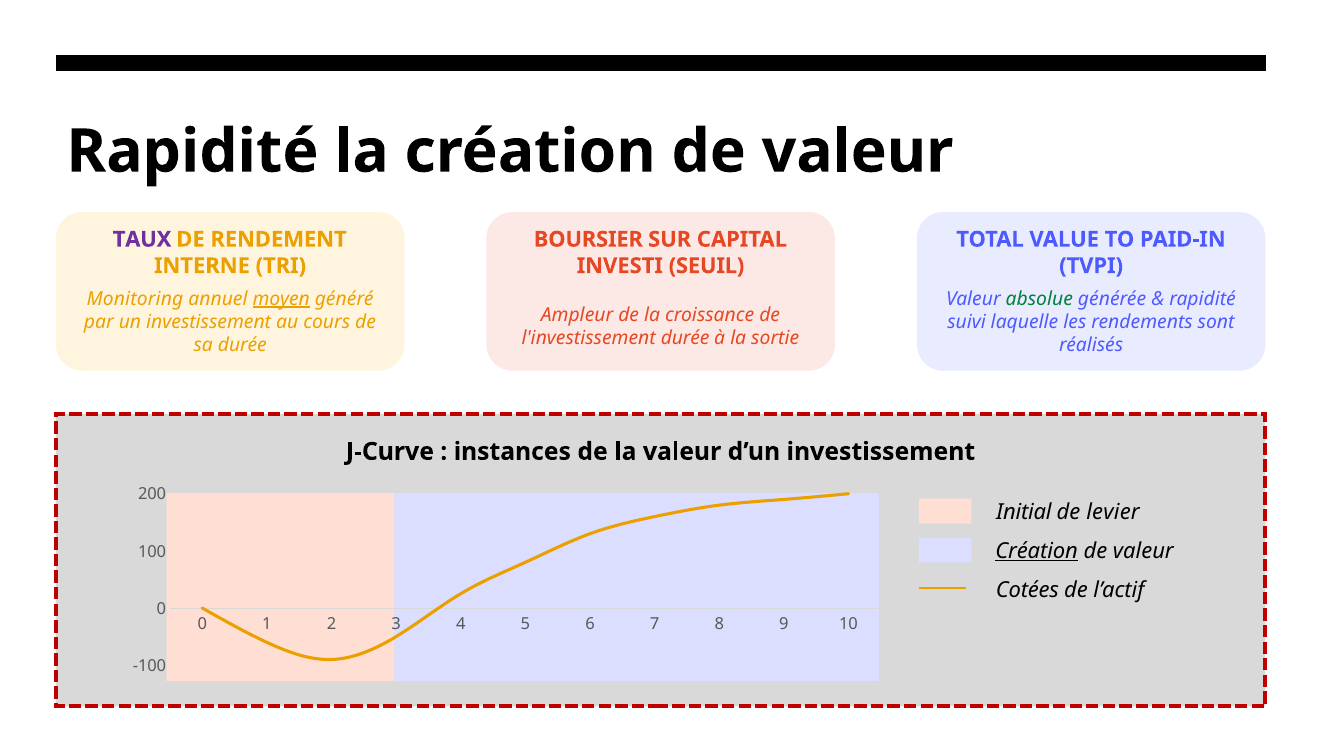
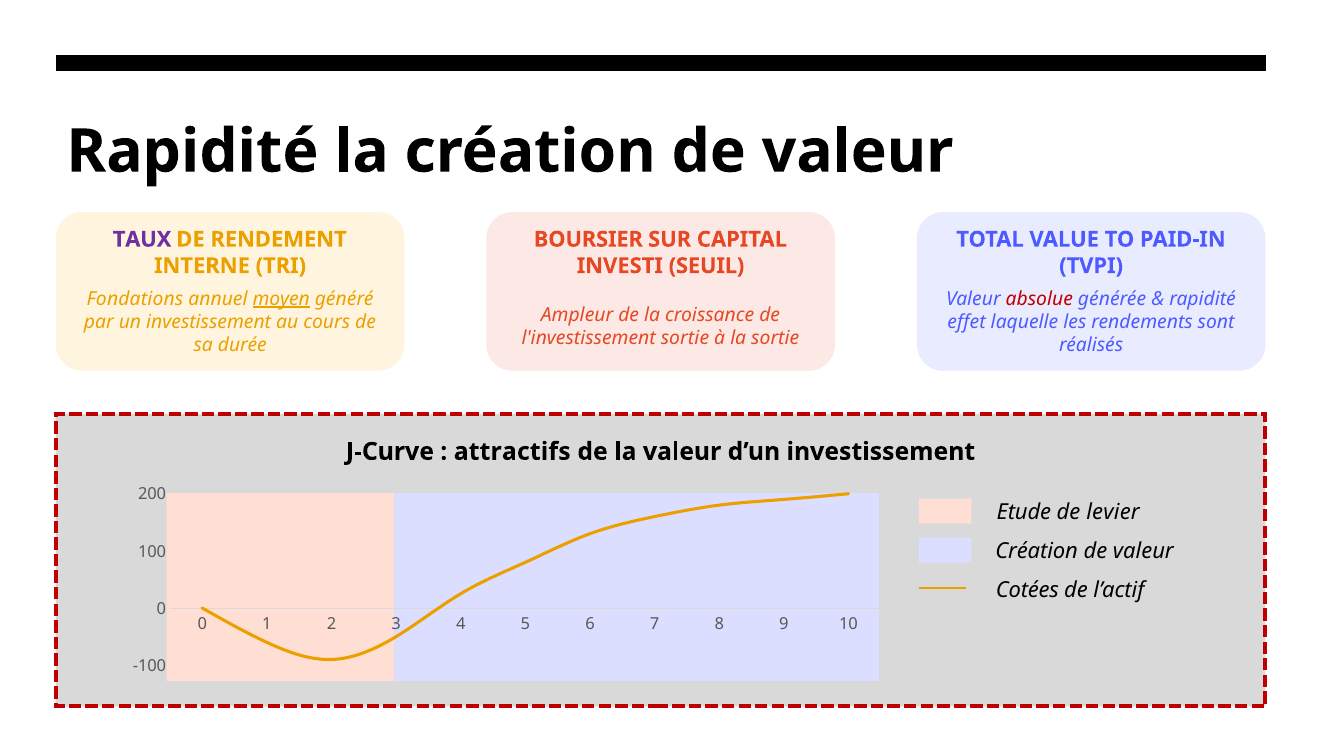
Monitoring: Monitoring -> Fondations (135, 299)
absolue colour: green -> red (1039, 299)
suivi: suivi -> effet (967, 322)
l'investissement durée: durée -> sortie (685, 338)
instances: instances -> attractifs (512, 451)
Initial: Initial -> Etude (1024, 512)
Création underline: present -> none (1037, 551)
